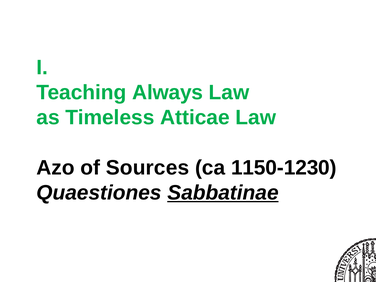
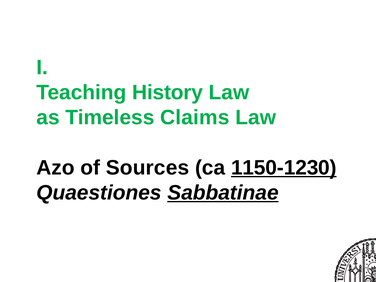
Always: Always -> History (168, 92)
Atticae: Atticae -> Claims (195, 118)
1150-1230 underline: none -> present (284, 168)
